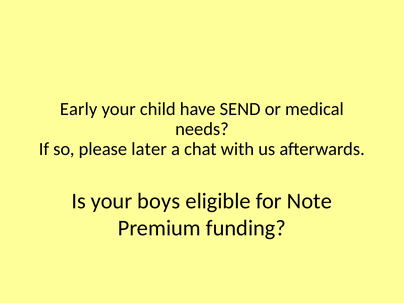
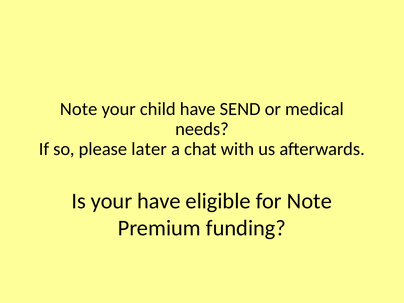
Early: Early -> Note (79, 109)
your boys: boys -> have (159, 201)
